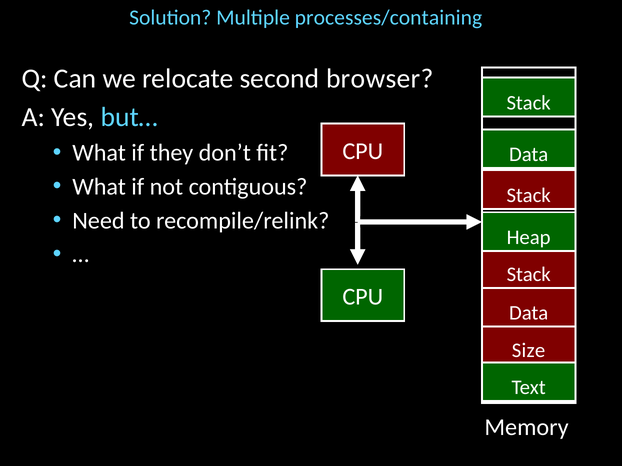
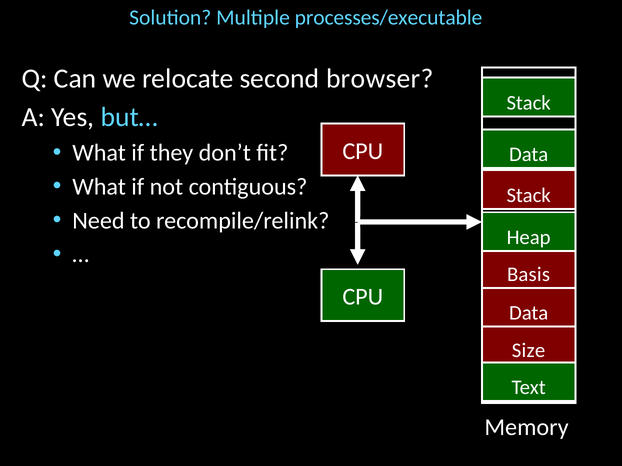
processes/containing: processes/containing -> processes/executable (389, 18)
Stack: Stack -> Basis (529, 275)
